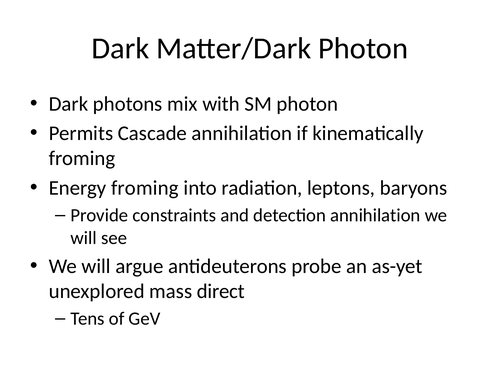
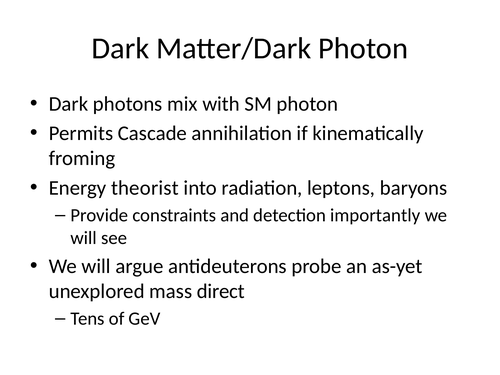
Energy froming: froming -> theorist (145, 188)
detection annihilation: annihilation -> importantly (375, 215)
